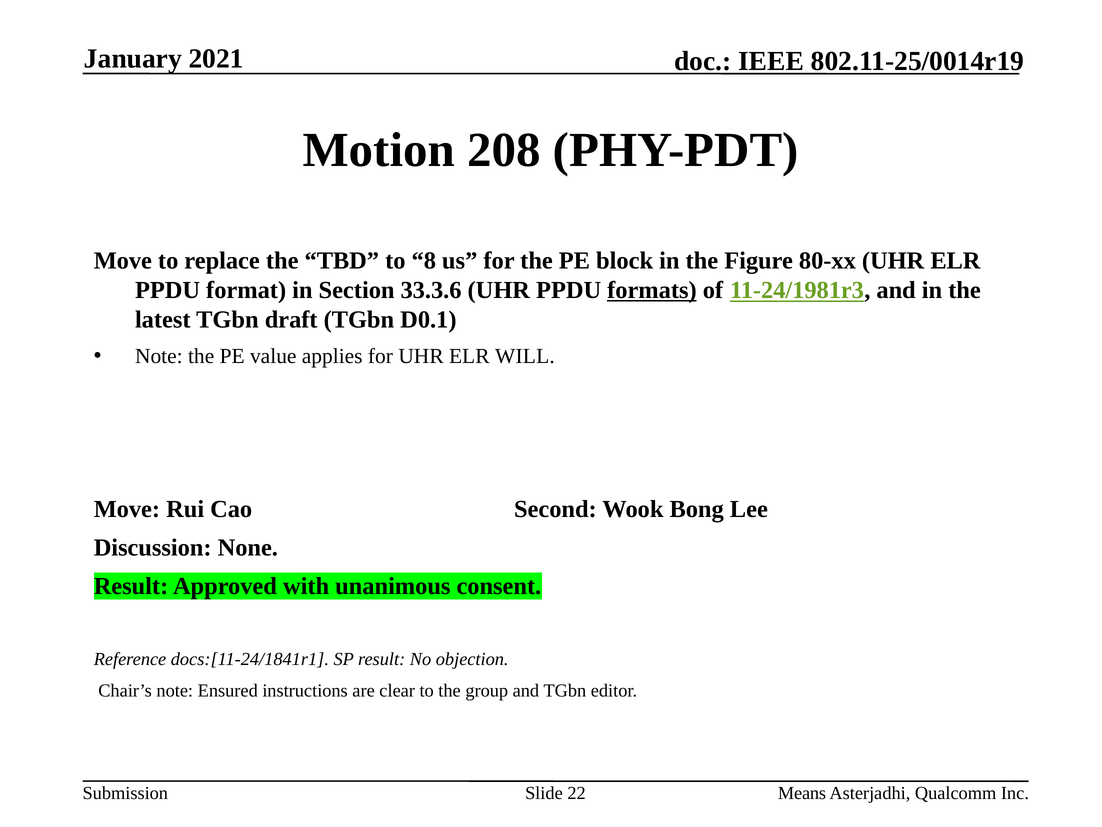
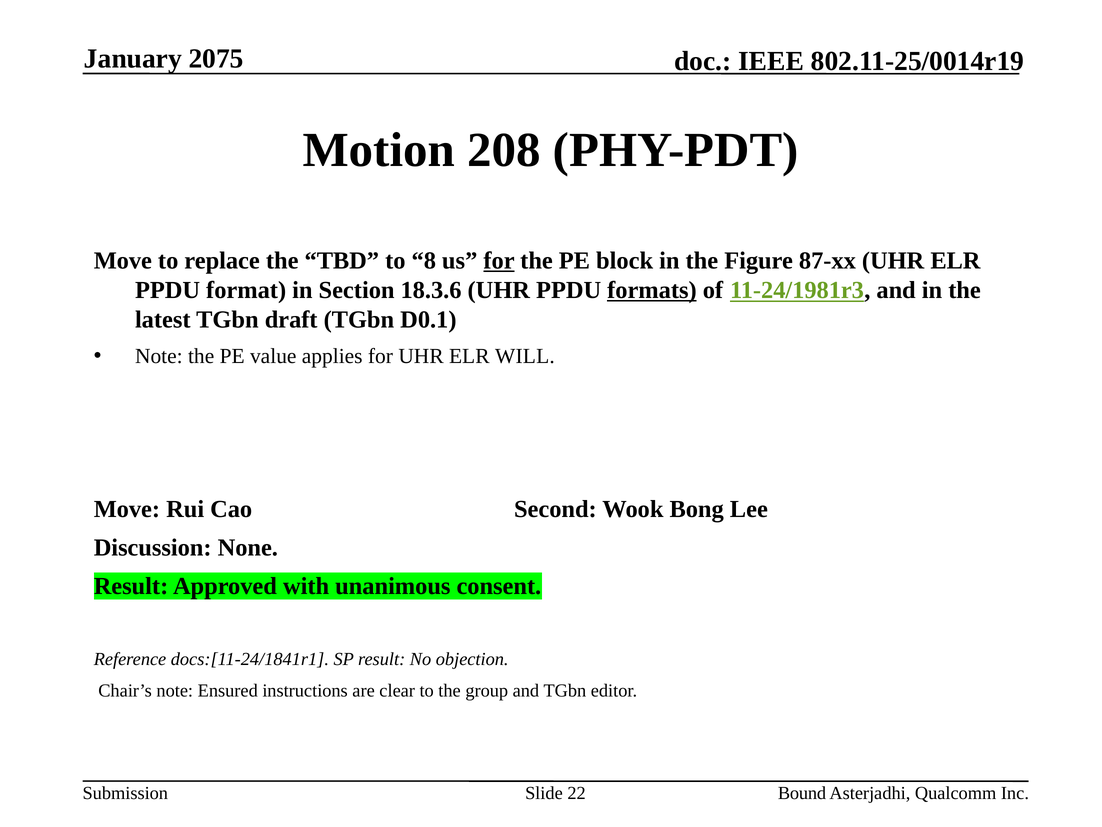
2021: 2021 -> 2075 (216, 58)
for underline: none -> present (499, 261)
80-xx: 80-xx -> 87-xx (827, 261)
33.3.6: 33.3.6 -> 18.3.6 (431, 290)
Means: Means -> Bound (802, 793)
